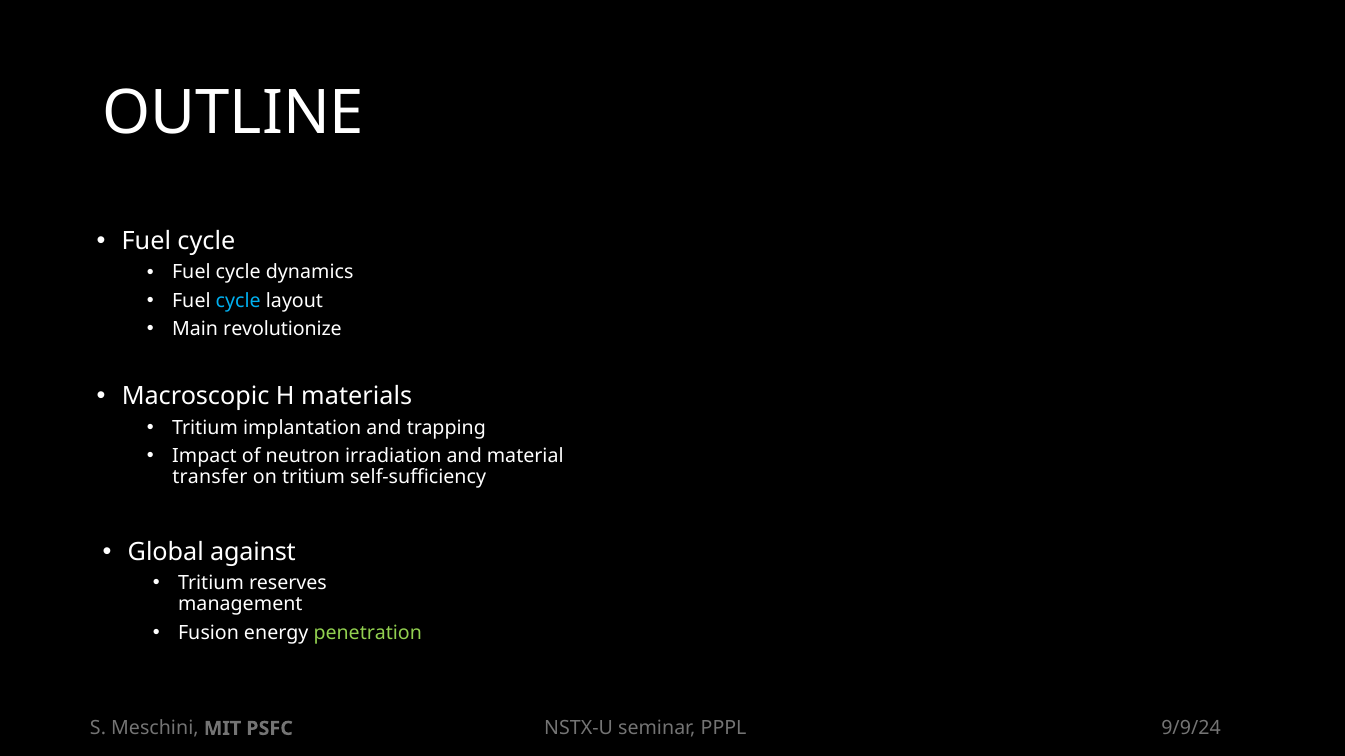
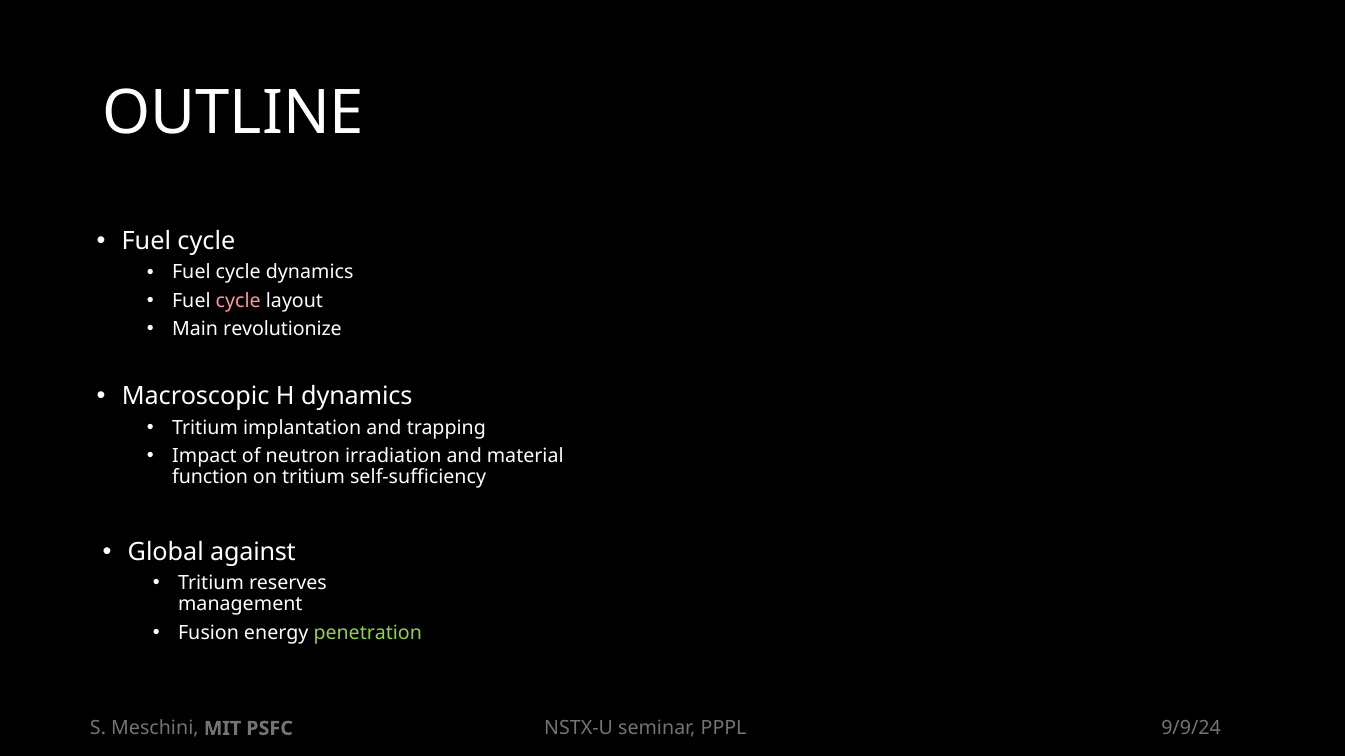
cycle colour: light blue -> pink (238, 301)
H materials: materials -> dynamics (357, 397)
transfer: transfer -> function (210, 478)
